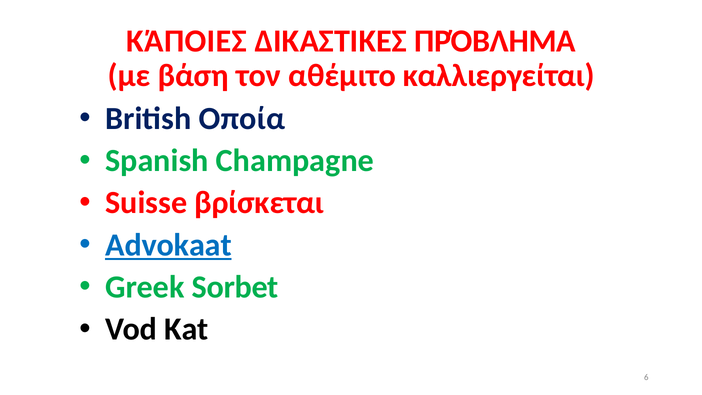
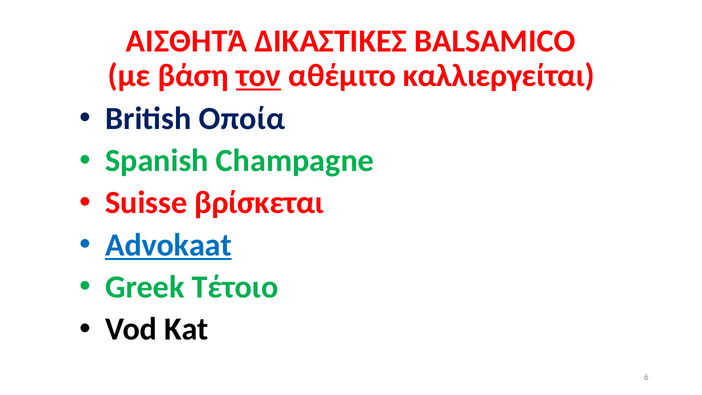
ΚΆΠΟΙΕΣ: ΚΆΠΟΙΕΣ -> ΑΙΣΘΗΤΆ (187, 41)
ΠΡΌΒΛΗΜΑ: ΠΡΌΒΛΗΜΑ -> BALSAMICO (495, 41)
τον underline: none -> present (259, 76)
Sorbet: Sorbet -> Τέτοιο (235, 287)
